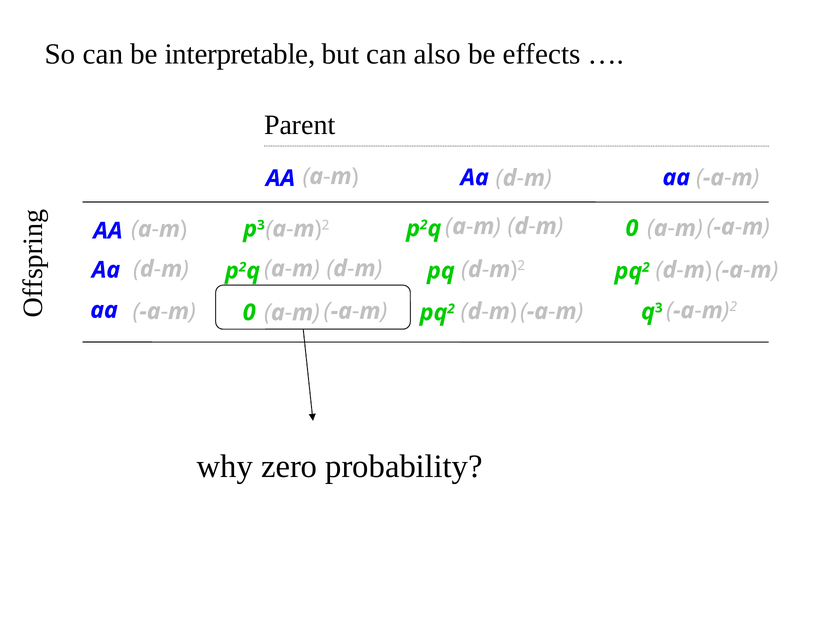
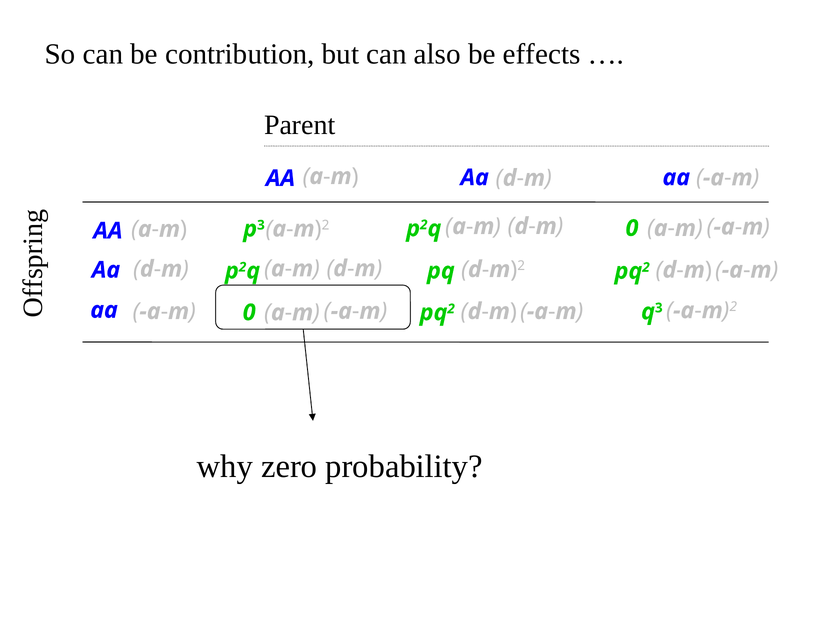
interpretable: interpretable -> contribution (240, 54)
